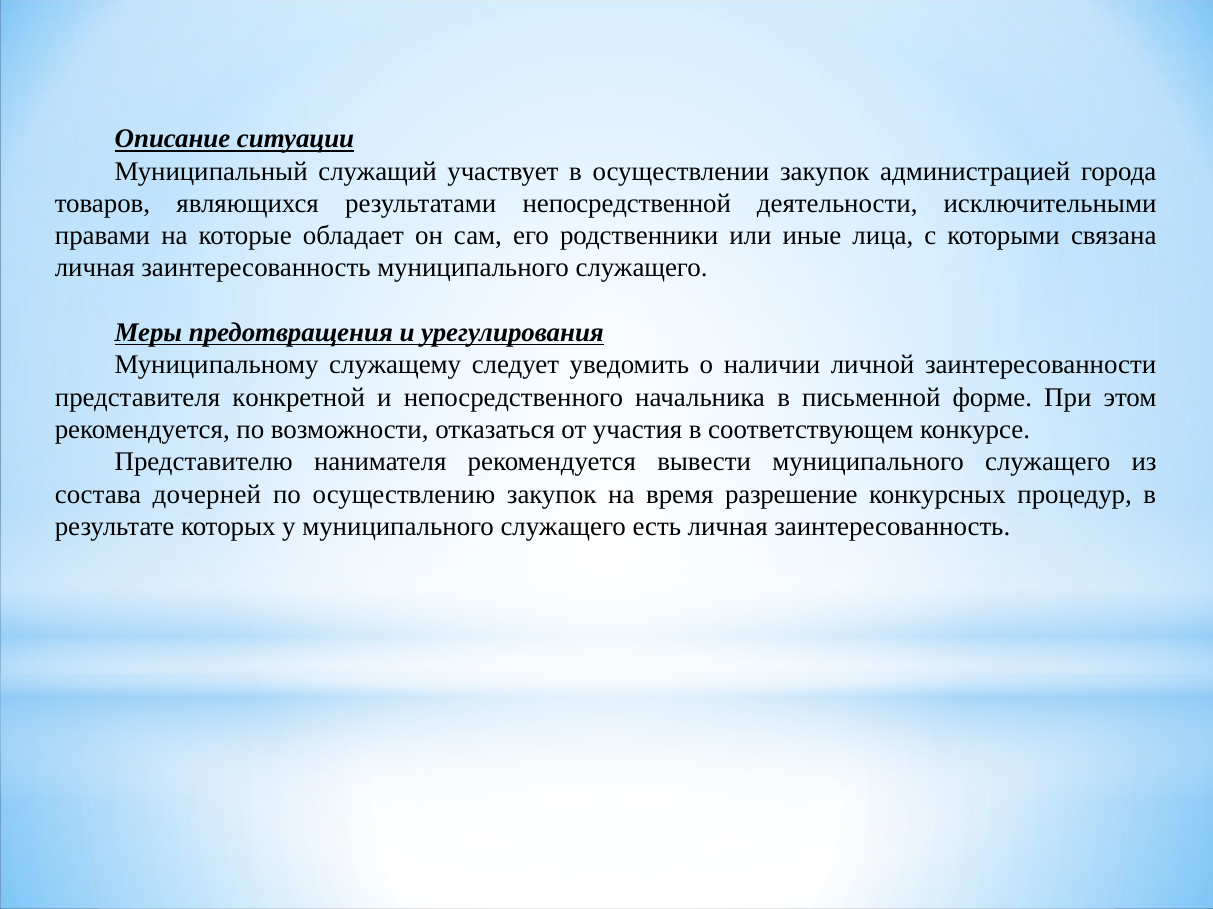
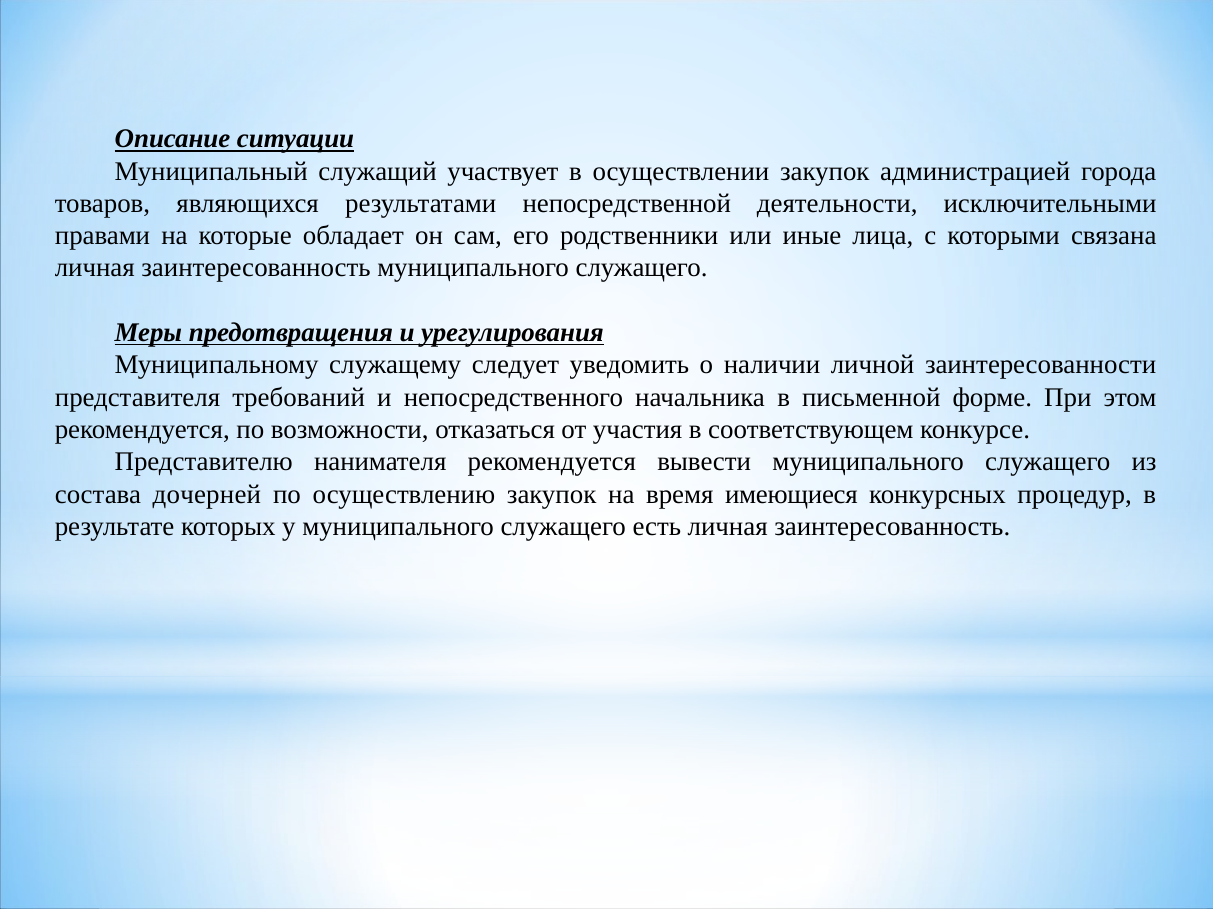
конкретной: конкретной -> требований (299, 398)
разрешение: разрешение -> имеющиеся (791, 495)
